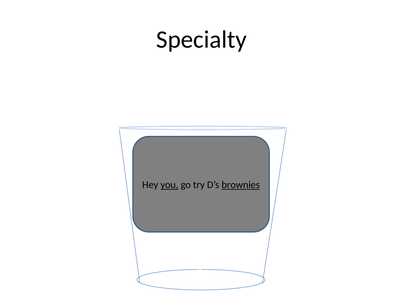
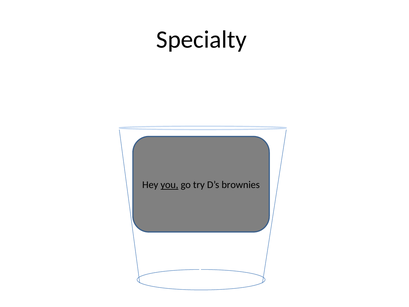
brownies underline: present -> none (241, 185)
